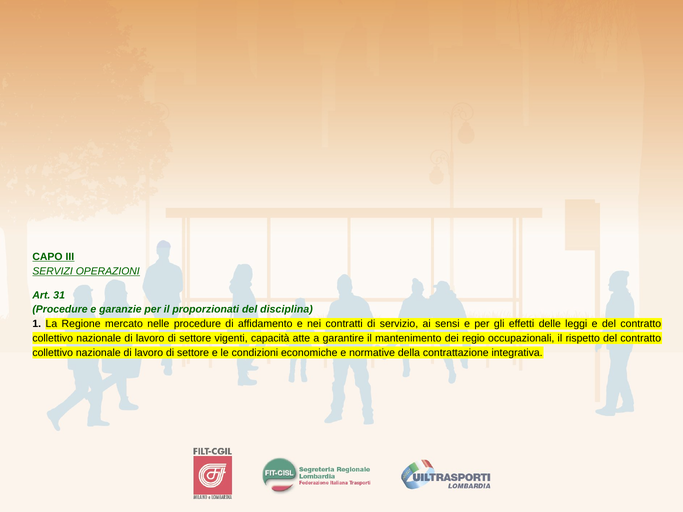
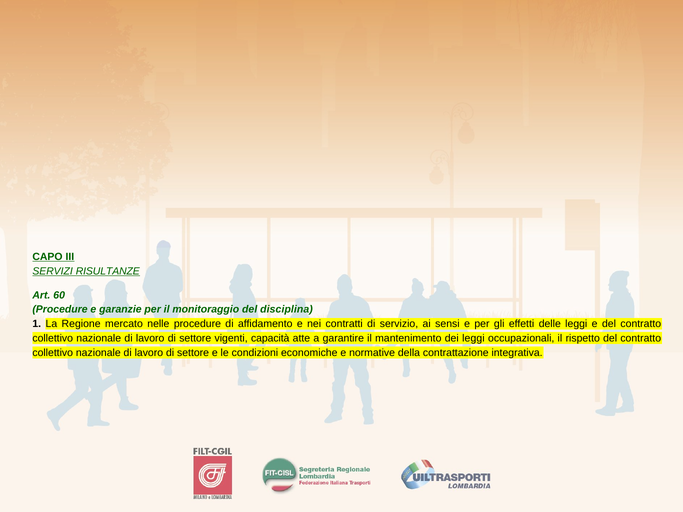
OPERAZIONI: OPERAZIONI -> RISULTANZE (108, 271)
31: 31 -> 60 (59, 295)
proporzionati: proporzionati -> monitoraggio (206, 310)
dei regio: regio -> leggi (473, 338)
